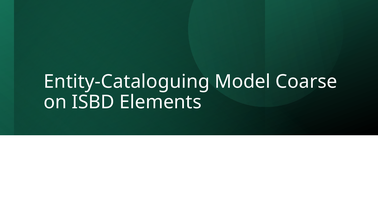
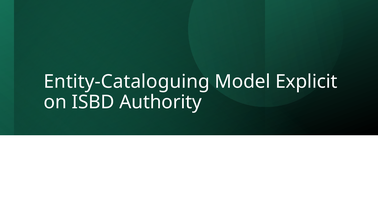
Coarse: Coarse -> Explicit (306, 81)
Elements: Elements -> Authority (161, 102)
